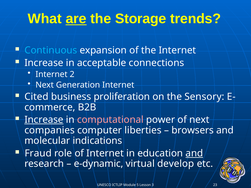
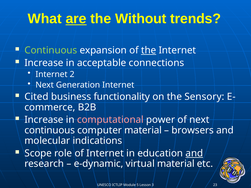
Storage: Storage -> Without (141, 19)
Continuous colour: light blue -> light green (51, 50)
the underline: none -> present (149, 50)
proliferation: proliferation -> functionality (122, 97)
Increase underline: present -> none (44, 120)
companies: companies -> continuous (50, 130)
computer liberties: liberties -> material (143, 130)
Fraud: Fraud -> Scope (38, 153)
virtual develop: develop -> material (176, 164)
